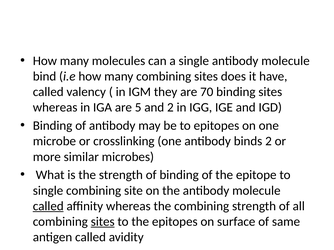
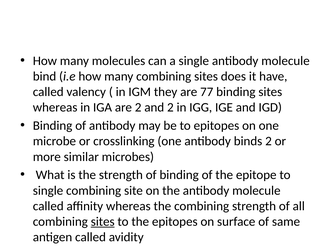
70: 70 -> 77 (207, 92)
are 5: 5 -> 2 (138, 108)
called underline: present -> none (48, 206)
